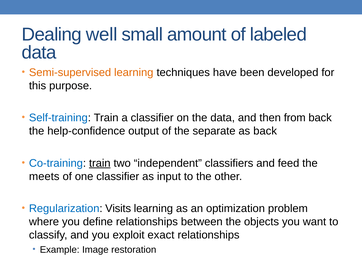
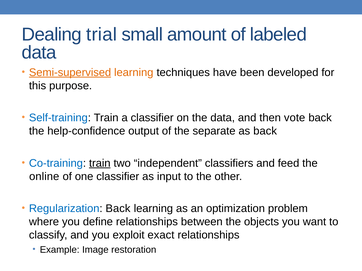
well: well -> trial (102, 35)
Semi-supervised underline: none -> present (70, 73)
from: from -> vote (295, 118)
meets: meets -> online (44, 177)
Regularization Visits: Visits -> Back (118, 209)
